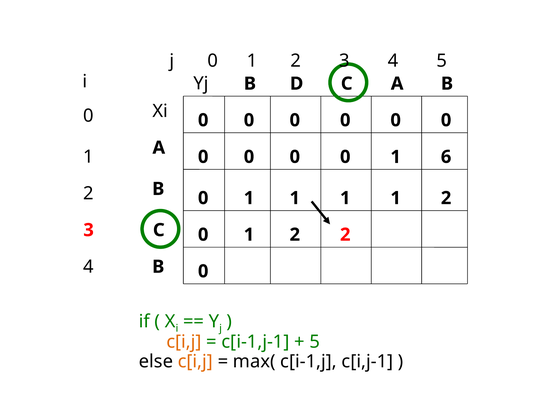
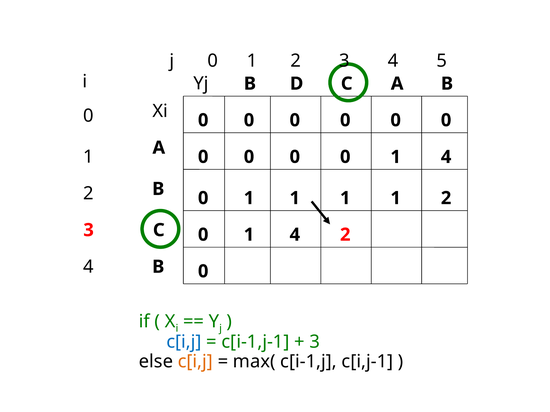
0 6: 6 -> 4 (446, 157)
2: 2 -> 4 (295, 235)
c[i,j colour: orange -> blue (184, 342)
5: 5 -> 3 (315, 342)
